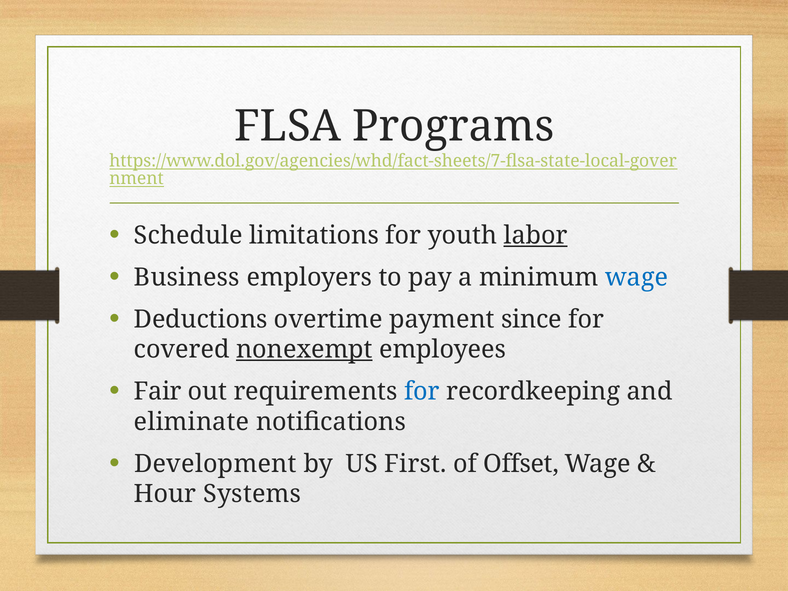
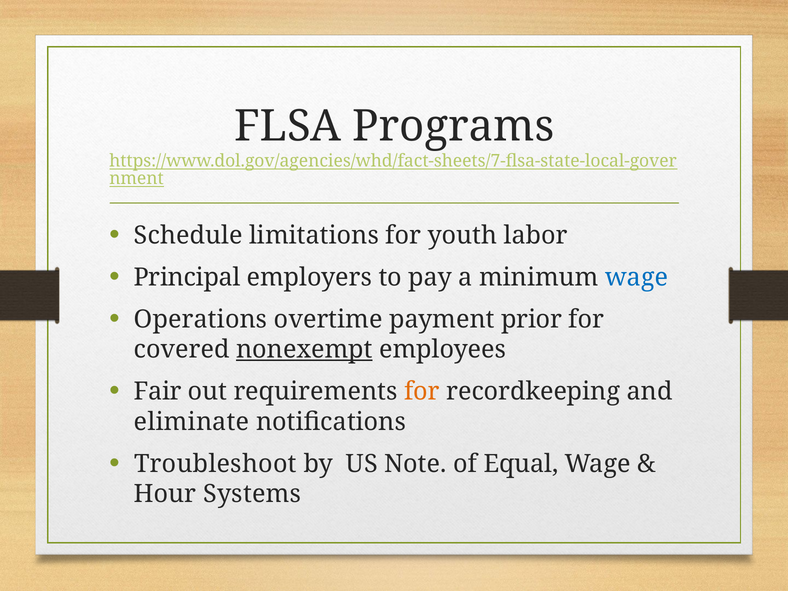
labor underline: present -> none (536, 235)
Business: Business -> Principal (187, 277)
Deductions: Deductions -> Operations (201, 319)
since: since -> prior (532, 319)
for colour: blue -> orange (422, 392)
Development: Development -> Troubleshoot (215, 464)
First: First -> Note (415, 464)
Offset: Offset -> Equal (521, 464)
